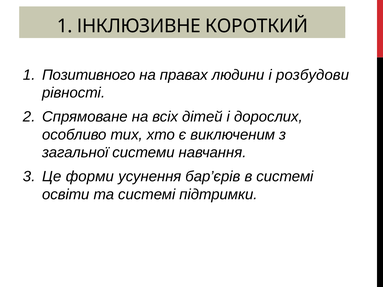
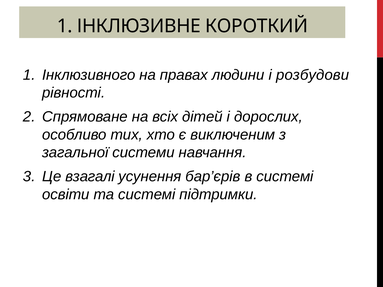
Позитивного: Позитивного -> Інклюзивного (89, 75)
форми: форми -> взагалі (90, 177)
